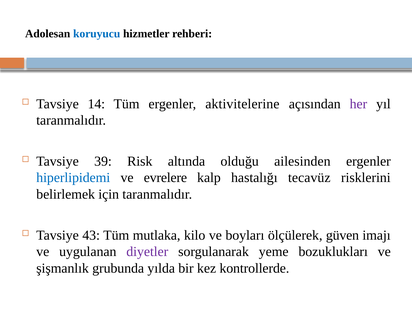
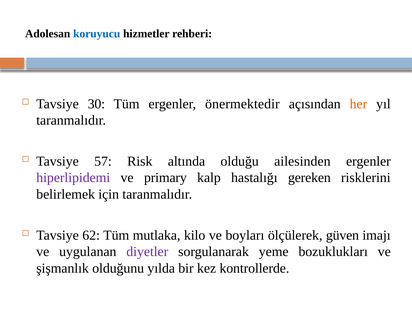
14: 14 -> 30 (96, 104)
aktivitelerine: aktivitelerine -> önermektedir (242, 104)
her colour: purple -> orange (358, 104)
39: 39 -> 57 (103, 161)
hiperlipidemi colour: blue -> purple (73, 178)
evrelere: evrelere -> primary (165, 178)
tecavüz: tecavüz -> gereken (309, 178)
43: 43 -> 62 (91, 235)
grubunda: grubunda -> olduğunu (118, 268)
